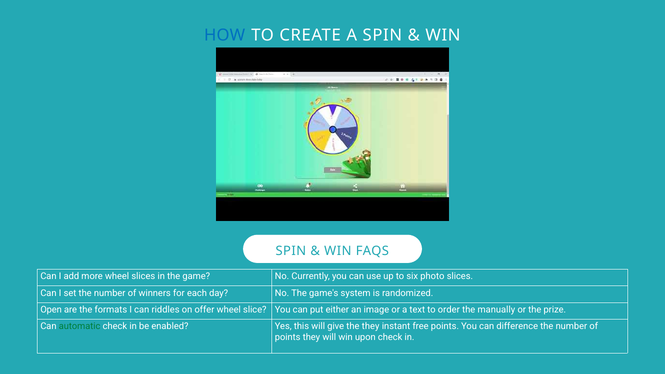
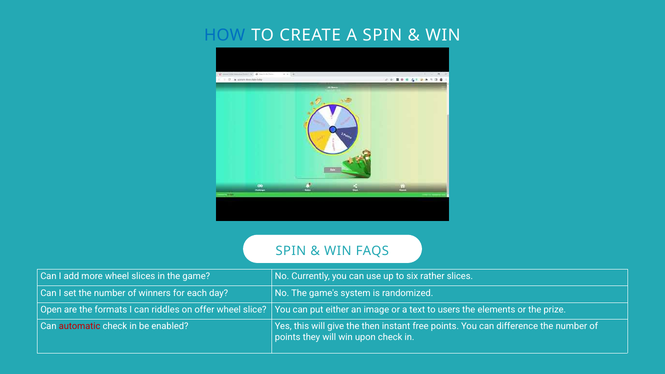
photo: photo -> rather (432, 276)
order: order -> users (449, 310)
manually: manually -> elements (496, 310)
automatic colour: green -> red (80, 326)
the they: they -> then (371, 326)
